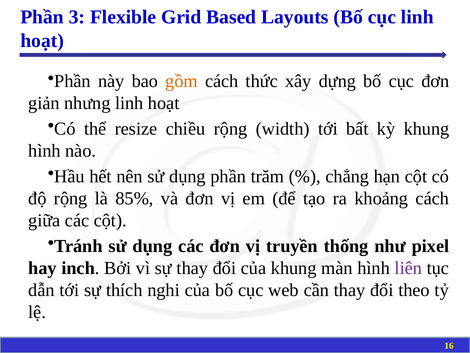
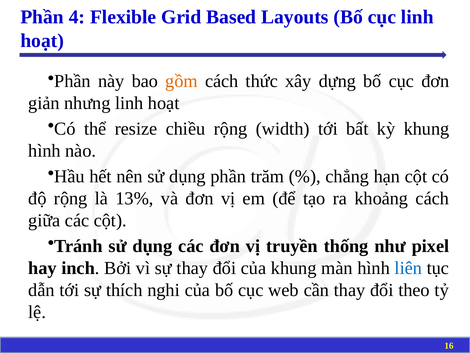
3: 3 -> 4 (77, 17)
85%: 85% -> 13% (134, 198)
liên colour: purple -> blue (408, 268)
